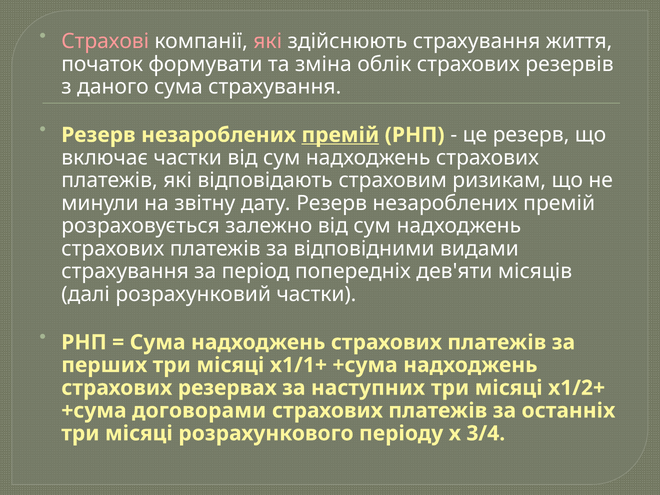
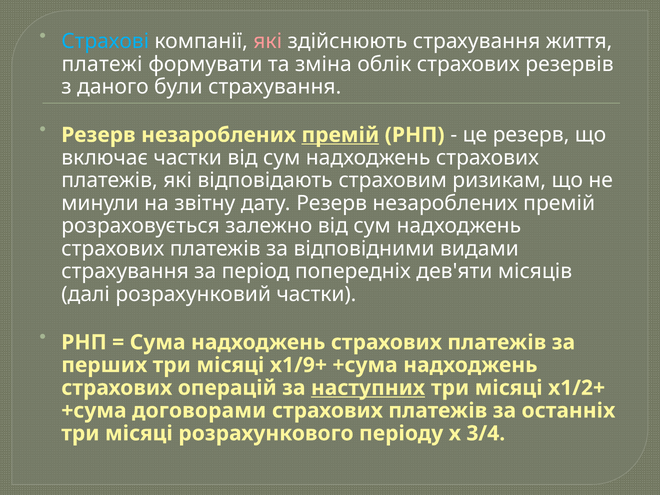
Страхові colour: pink -> light blue (105, 41)
початок: початок -> платежі (102, 64)
даного сума: сума -> були (178, 87)
х1/1+: х1/1+ -> х1/9+ (298, 365)
резервах: резервах -> операцій (227, 388)
наступних underline: none -> present (368, 388)
